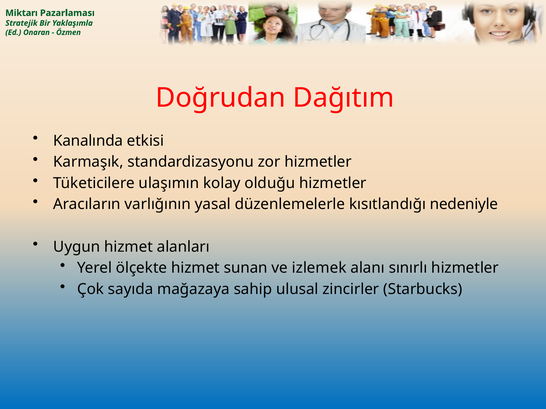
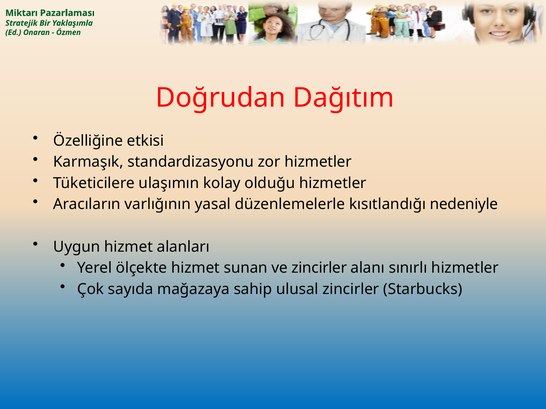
Kanalında: Kanalında -> Özelliğine (88, 141)
ve izlemek: izlemek -> zincirler (319, 268)
